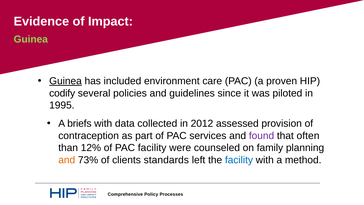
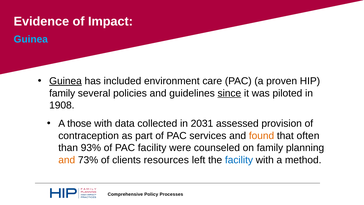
Guinea colour: light green -> light blue (31, 39)
codify: codify -> family (62, 93)
since underline: none -> present (229, 93)
1995: 1995 -> 1908 (62, 105)
briefs: briefs -> those (79, 123)
2012: 2012 -> 2031 (202, 123)
found colour: purple -> orange (262, 136)
12%: 12% -> 93% (91, 148)
standards: standards -> resources (166, 160)
